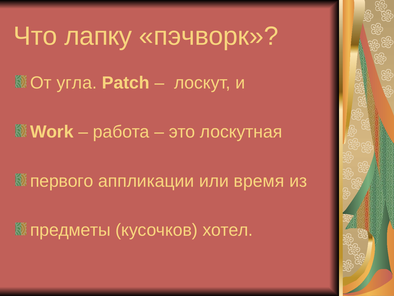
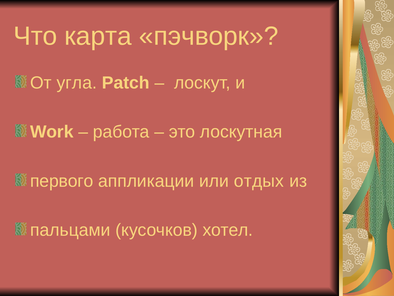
лапку: лапку -> карта (98, 36)
время: время -> отдых (259, 181)
предметы: предметы -> пальцами (70, 230)
